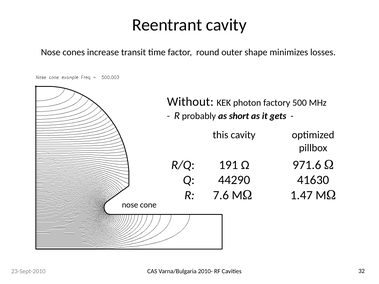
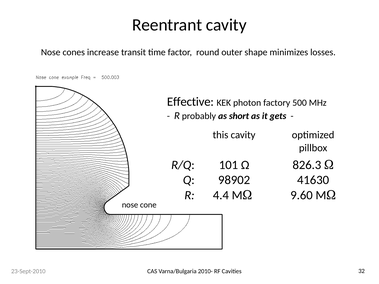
Without: Without -> Effective (190, 102)
191: 191 -> 101 (228, 165)
971.6: 971.6 -> 826.3 (307, 165)
44290: 44290 -> 98902 (234, 180)
7.6: 7.6 -> 4.4 (221, 195)
1.47: 1.47 -> 9.60 (302, 195)
